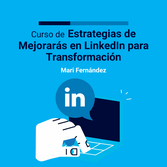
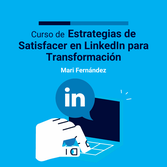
Mejorarás: Mejorarás -> Satisfacer (43, 46)
